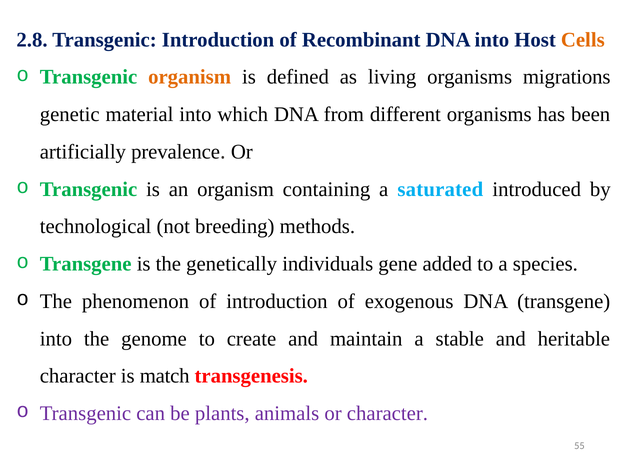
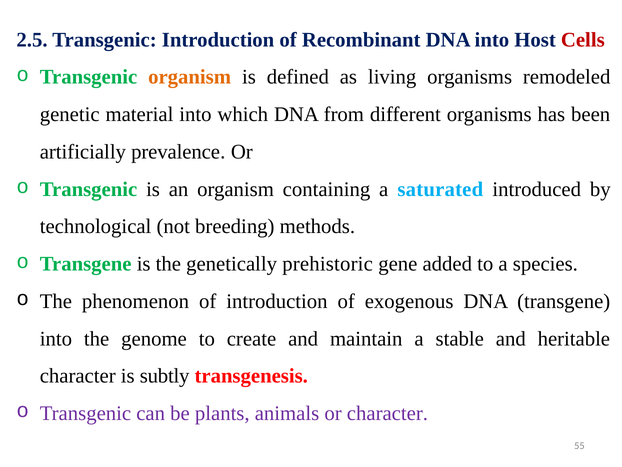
2.8: 2.8 -> 2.5 (32, 40)
Cells colour: orange -> red (583, 40)
migrations: migrations -> remodeled (567, 77)
individuals: individuals -> prehistoric (328, 264)
match: match -> subtly (165, 376)
